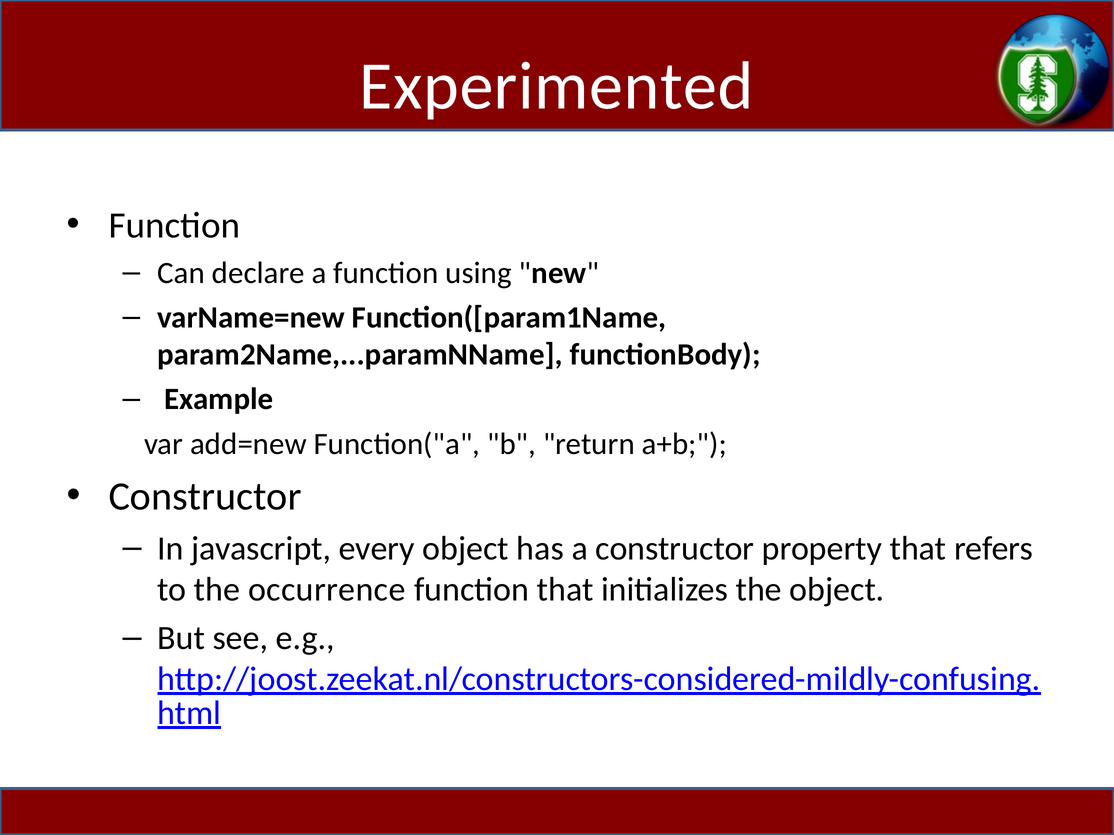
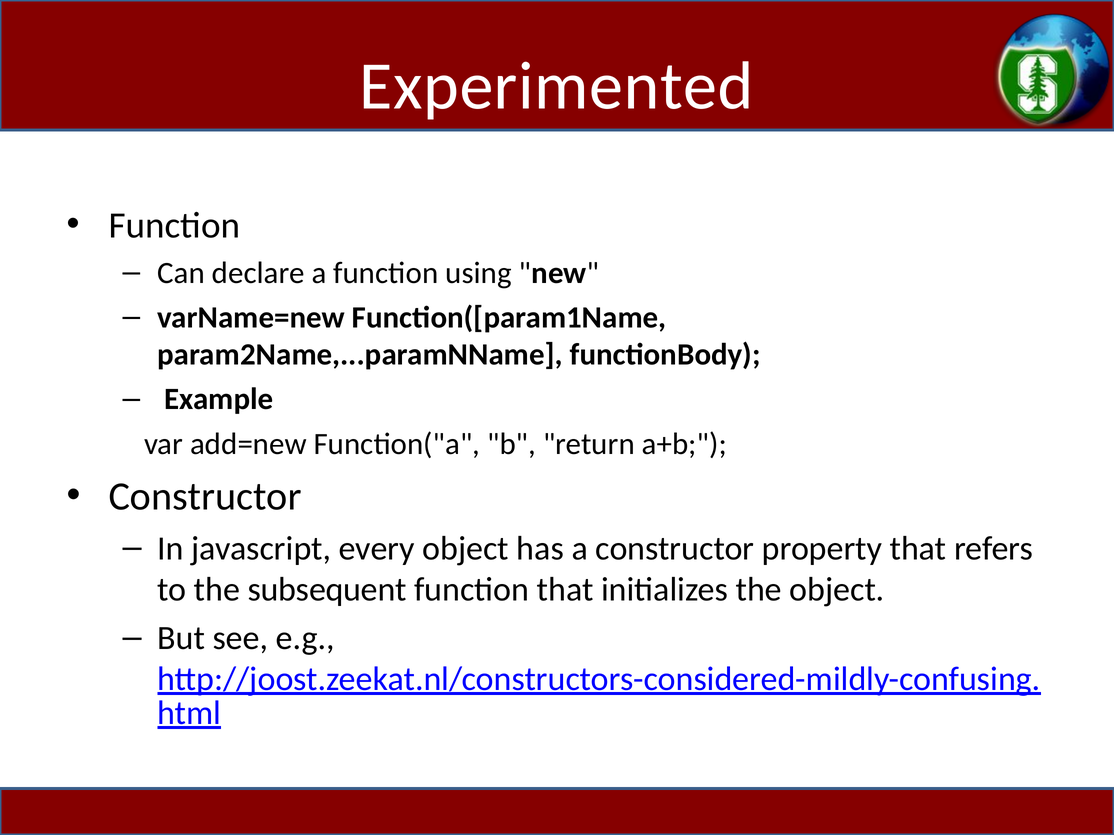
occurrence: occurrence -> subsequent (327, 590)
